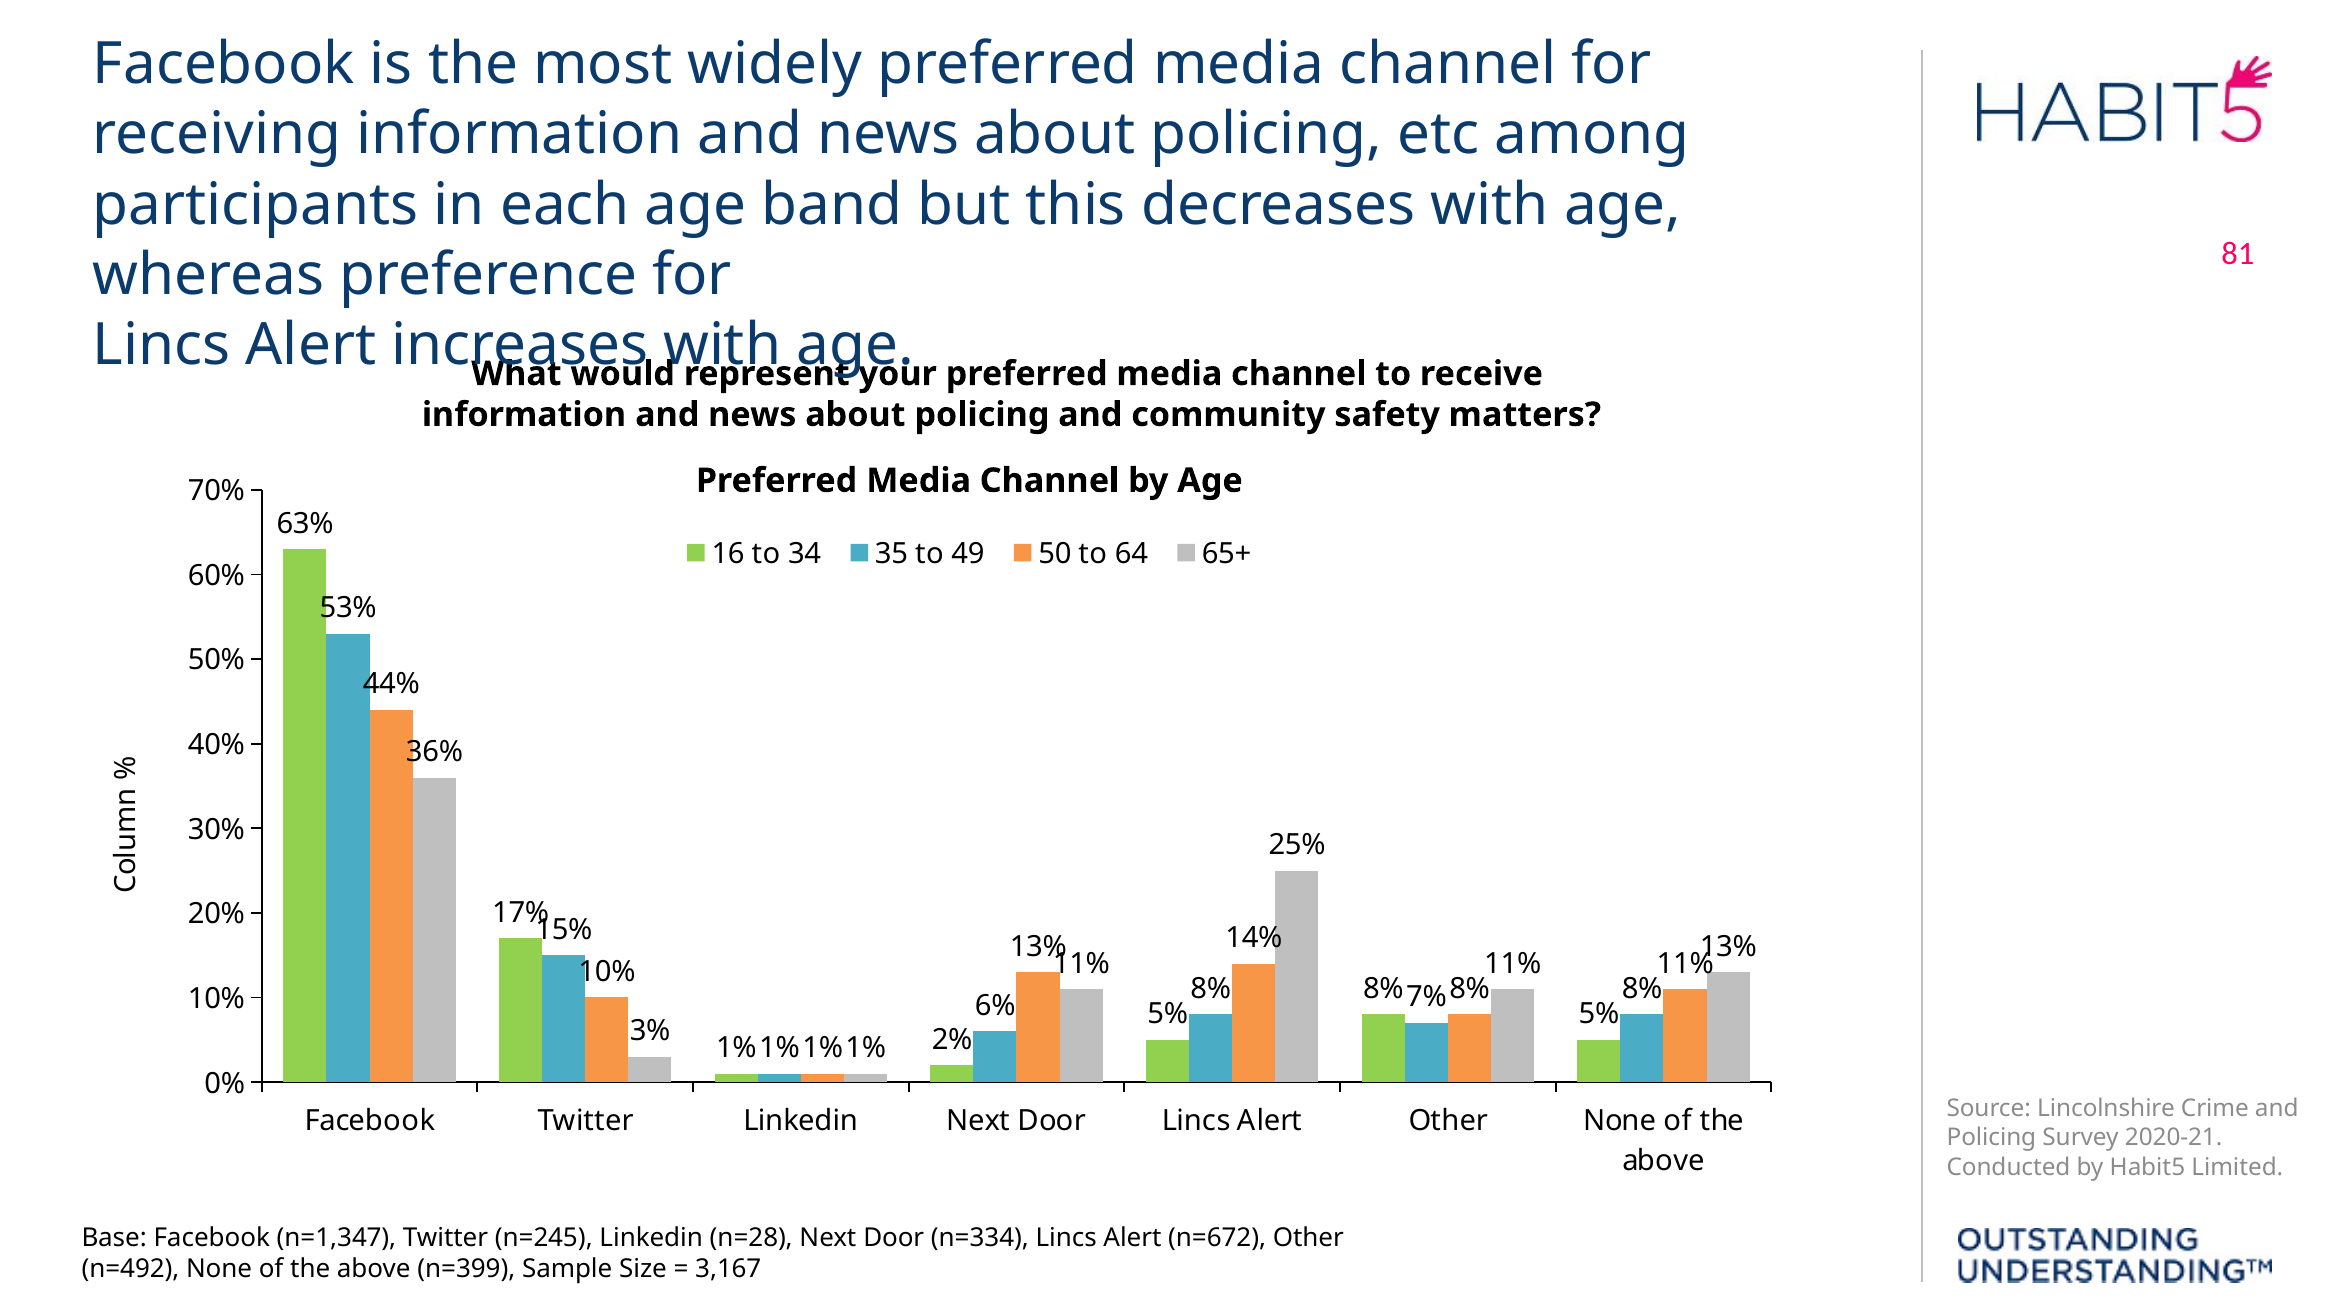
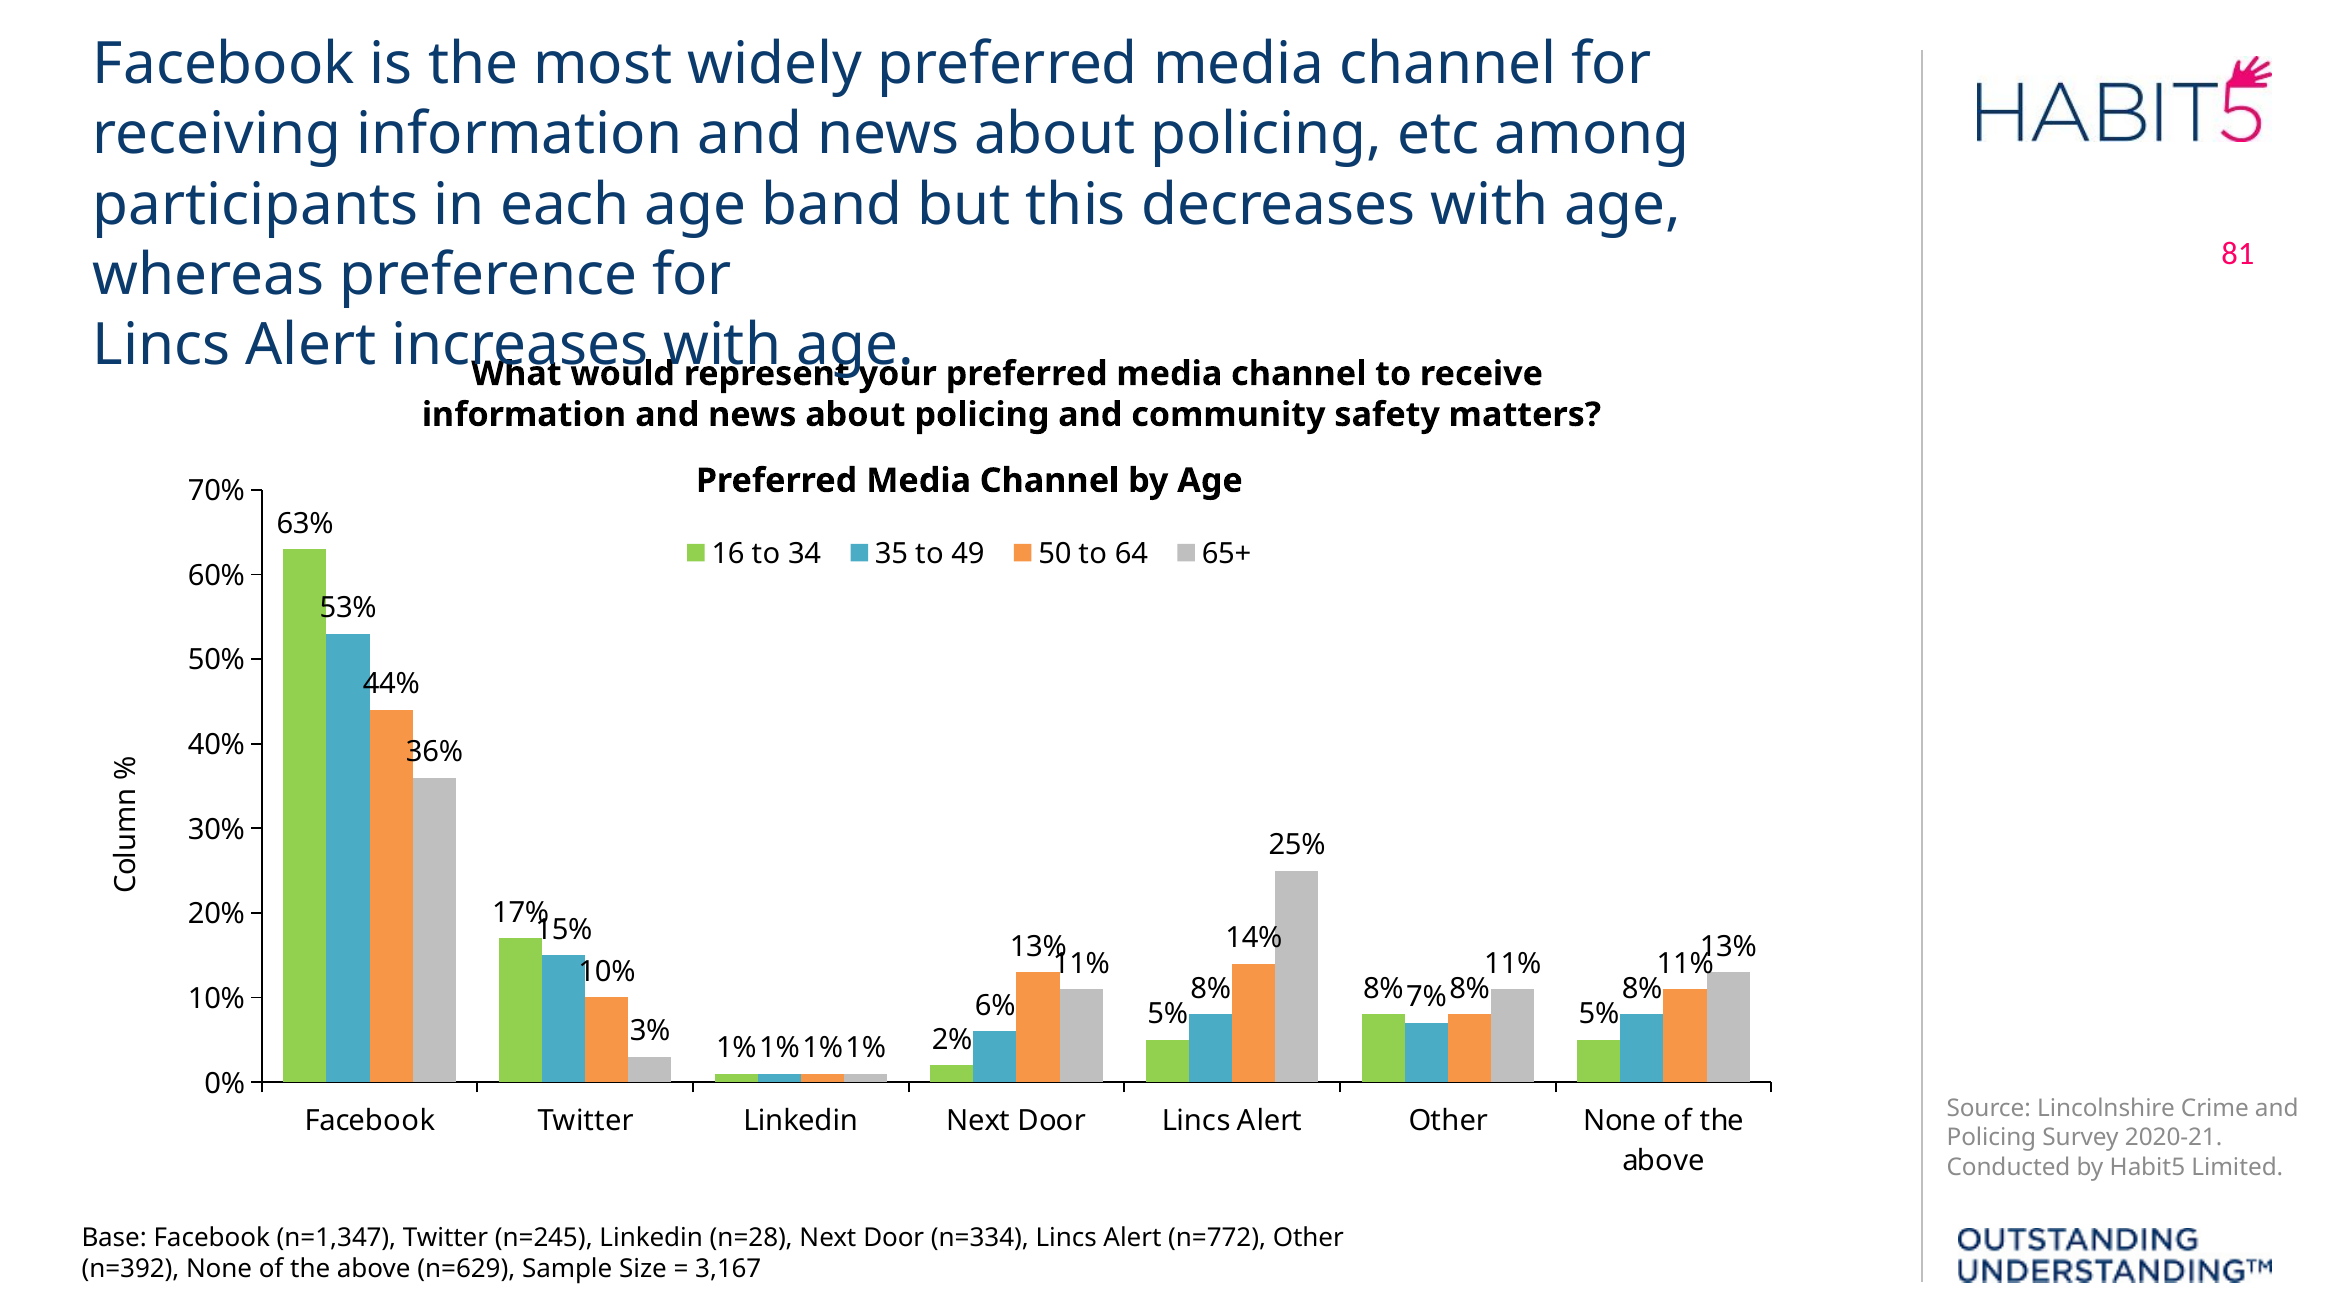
n=672: n=672 -> n=772 (1217, 1238)
n=492: n=492 -> n=392 (130, 1269)
n=399: n=399 -> n=629 (466, 1269)
